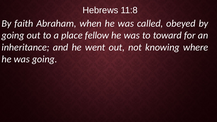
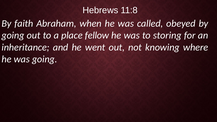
toward: toward -> storing (167, 35)
